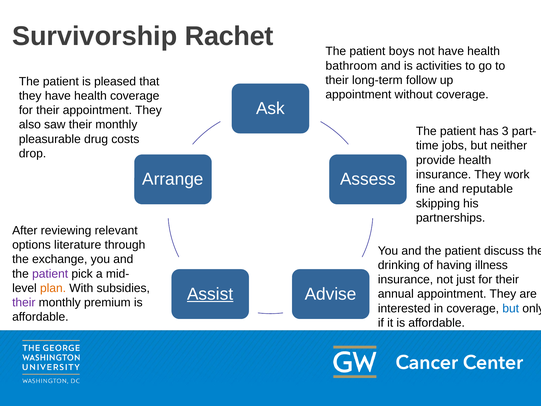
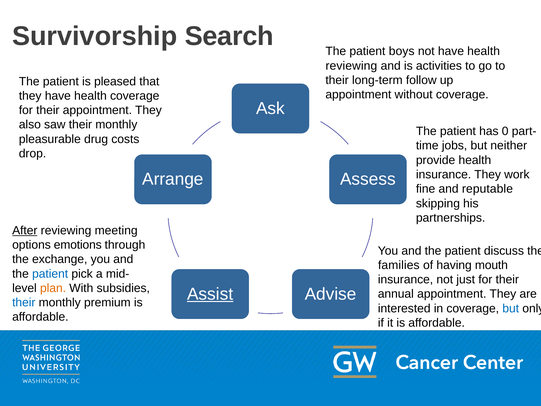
Rachet: Rachet -> Search (229, 36)
bathroom: bathroom -> reviewing (351, 66)
3: 3 -> 0 (505, 131)
After underline: none -> present (25, 230)
relevant: relevant -> meeting (116, 230)
literature: literature -> emotions (78, 245)
drinking: drinking -> families (399, 265)
illness: illness -> mouth (491, 265)
patient colour: purple -> blue (50, 274)
their colour: purple -> blue (24, 302)
